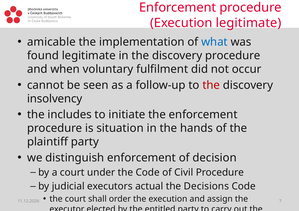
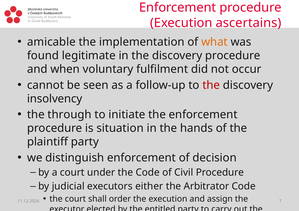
Execution legitimate: legitimate -> ascertains (249, 23)
what colour: blue -> orange (214, 42)
includes: includes -> through (70, 115)
actual: actual -> either (149, 187)
Decisions: Decisions -> Arbitrator (206, 187)
